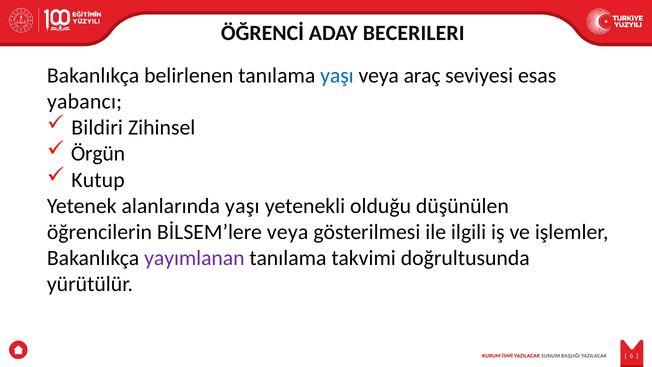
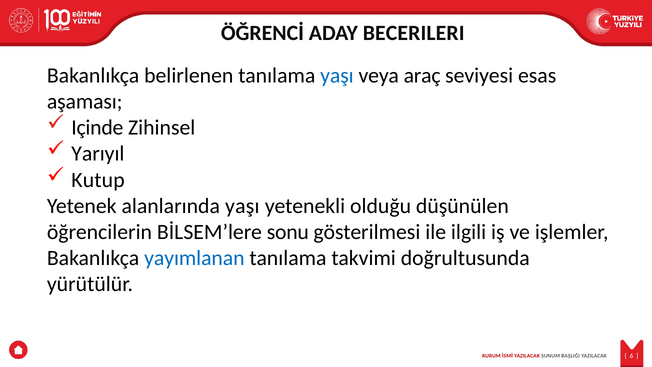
yabancı: yabancı -> aşaması (85, 101)
Bildiri: Bildiri -> Içinde (97, 128)
Örgün: Örgün -> Yarıyıl (98, 154)
BİLSEM’lere veya: veya -> sonu (288, 232)
yayımlanan colour: purple -> blue (194, 258)
